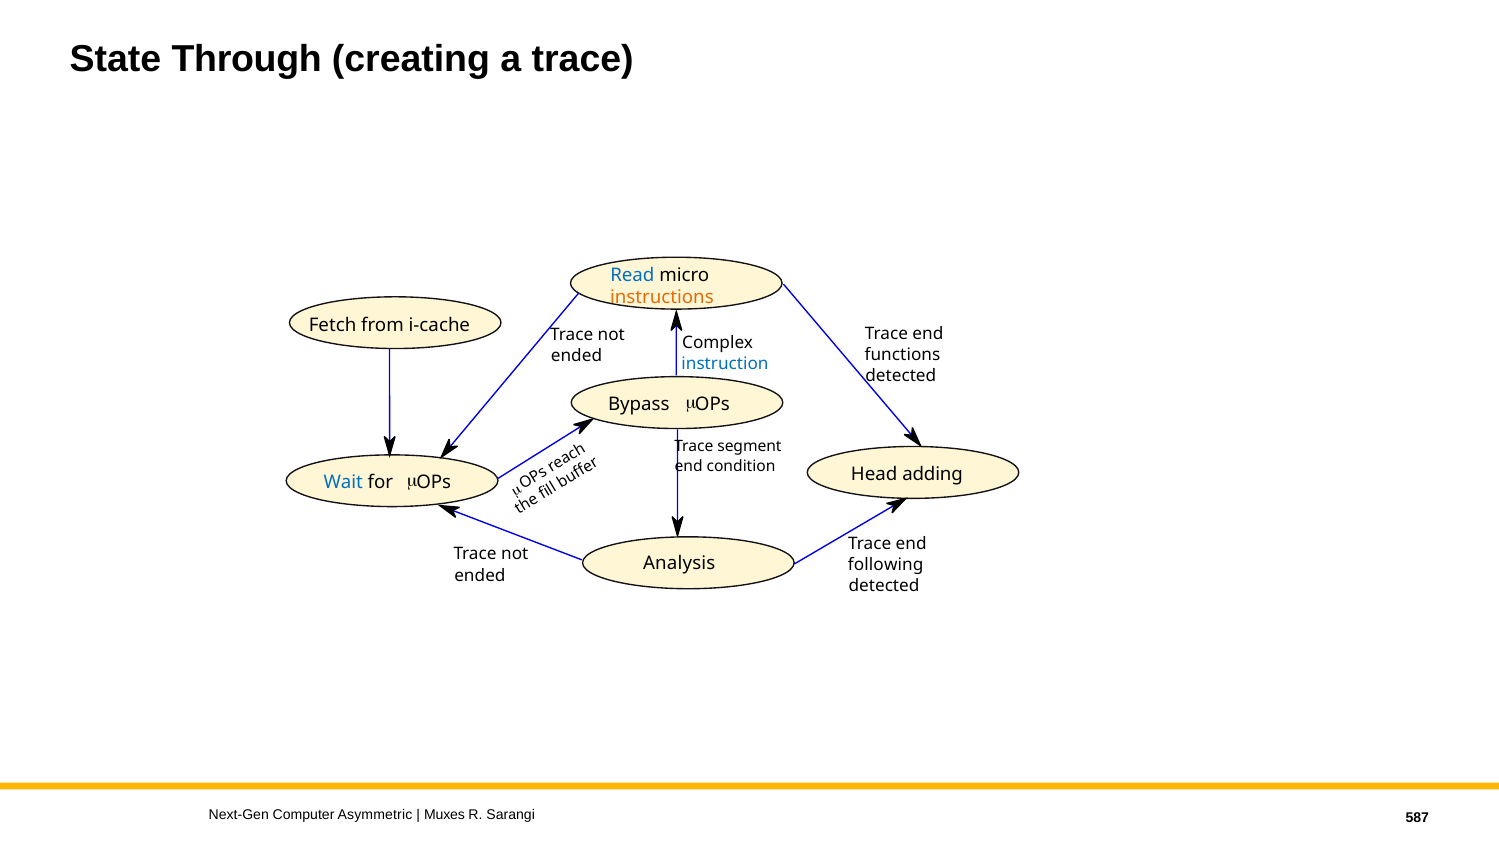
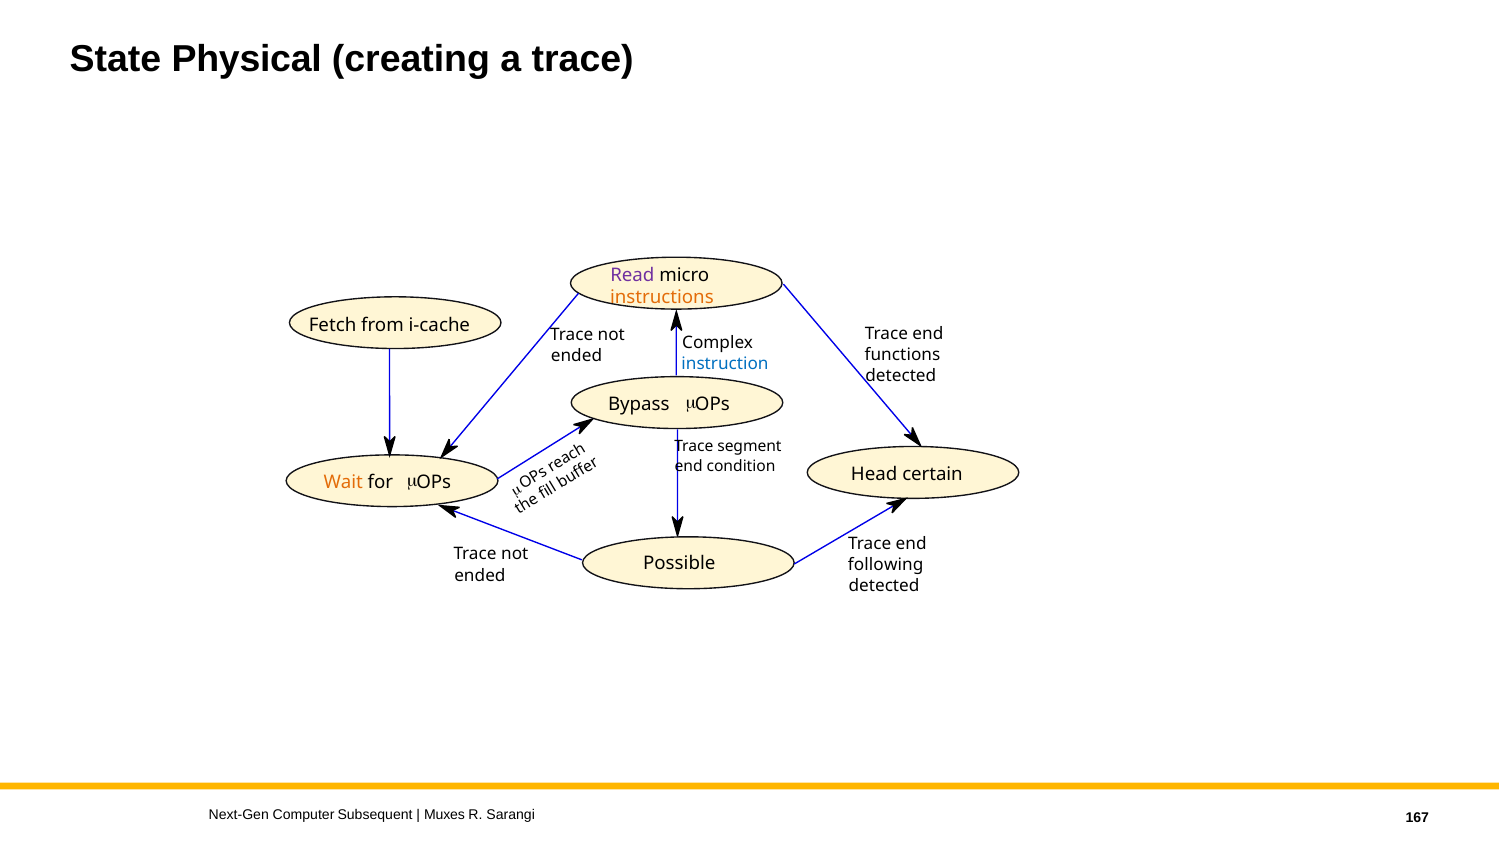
Through: Through -> Physical (247, 59)
Read colour: blue -> purple (632, 275)
adding: adding -> certain (933, 474)
Wait colour: blue -> orange (343, 483)
Analysis: Analysis -> Possible (679, 564)
Asymmetric: Asymmetric -> Subsequent (375, 815)
587: 587 -> 167 (1417, 818)
